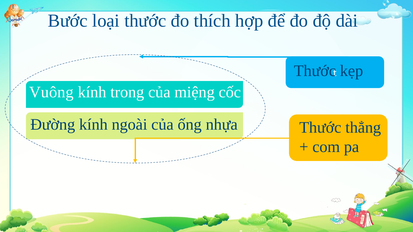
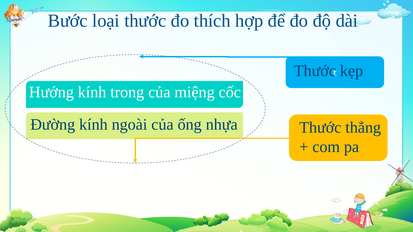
Vuông: Vuông -> Hướng (51, 92)
